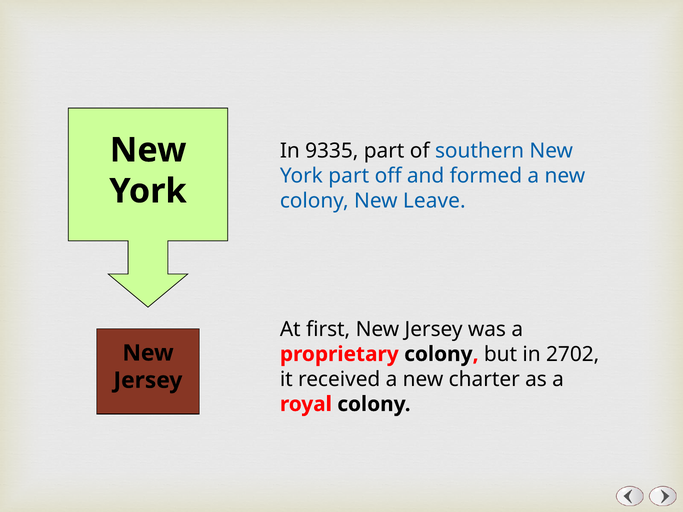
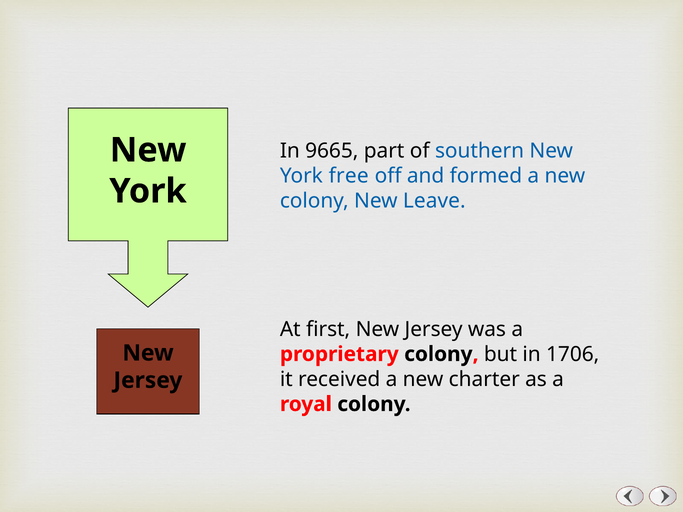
9335: 9335 -> 9665 (332, 151)
York part: part -> free (349, 176)
2702: 2702 -> 1706 (573, 354)
